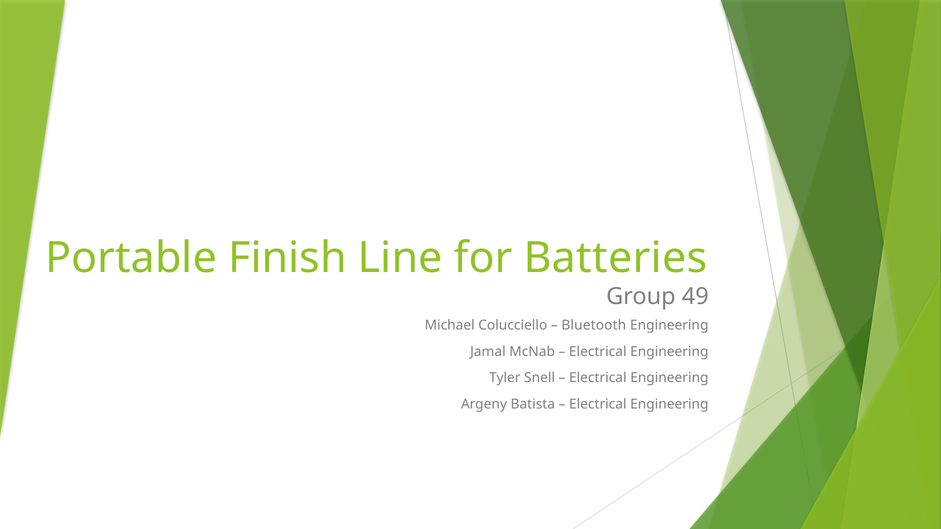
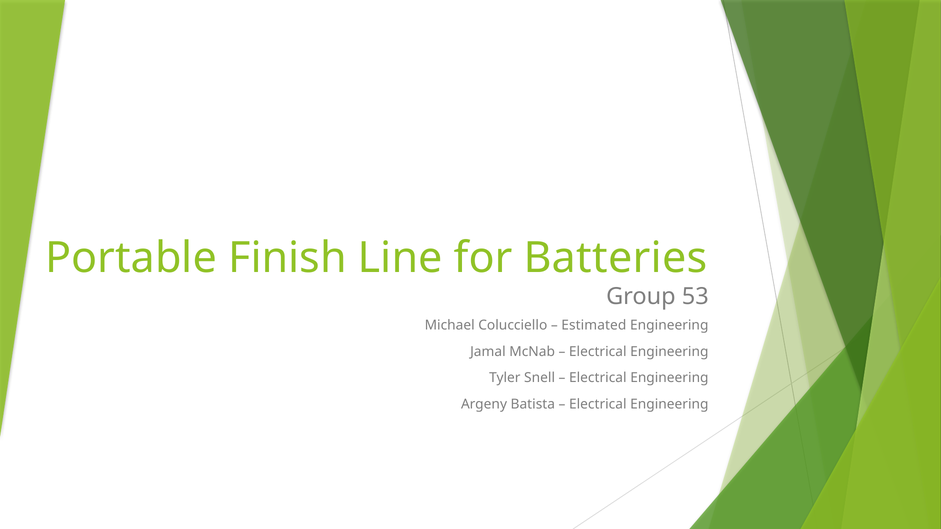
49: 49 -> 53 (695, 297)
Bluetooth: Bluetooth -> Estimated (594, 325)
